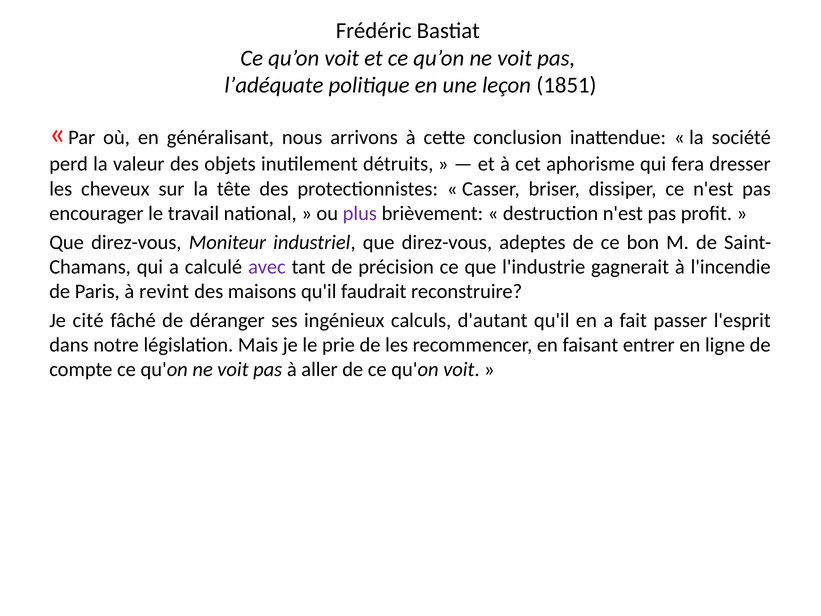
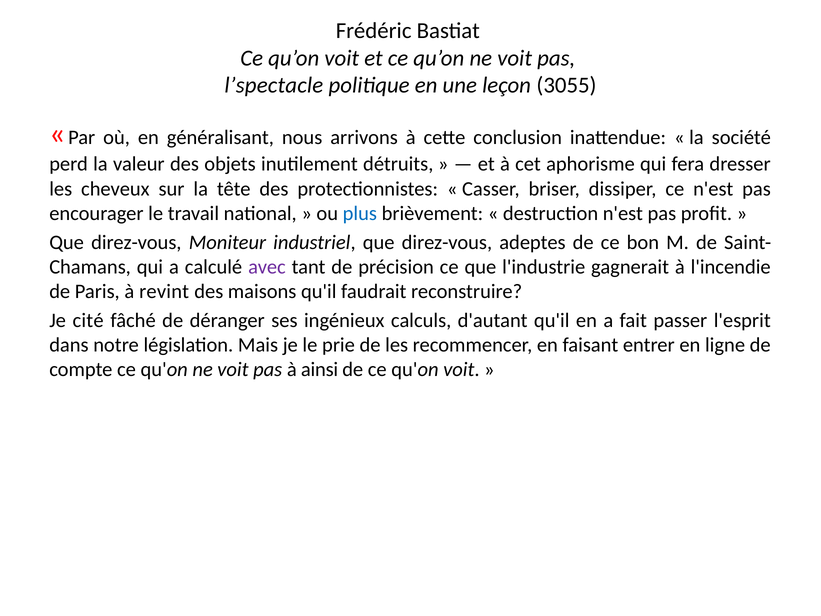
l’adéquate: l’adéquate -> l’spectacle (274, 85)
1851: 1851 -> 3055 (566, 85)
plus colour: purple -> blue (360, 213)
aller: aller -> ainsi (320, 369)
